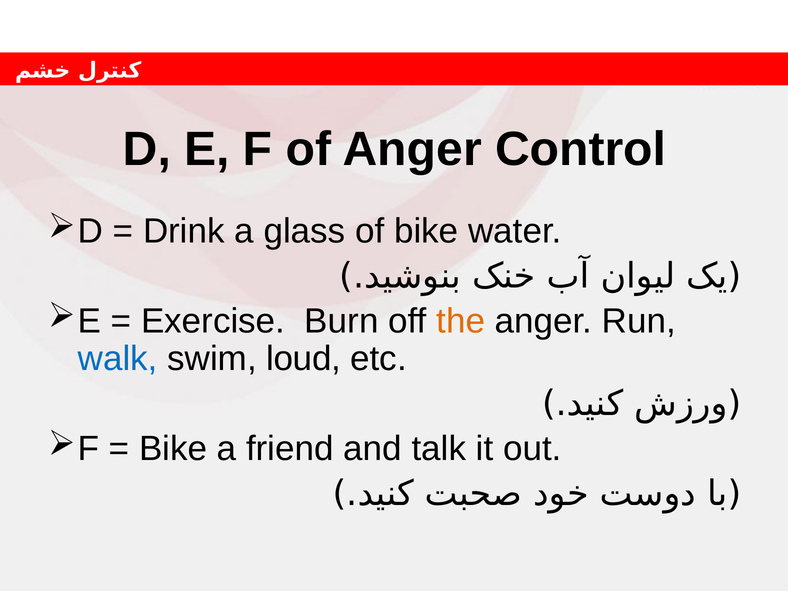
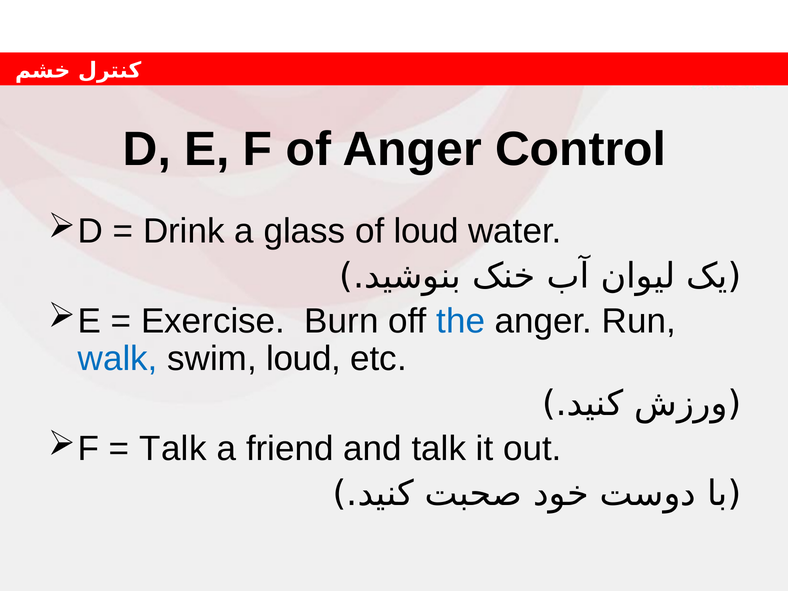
of bike: bike -> loud (426, 231)
the colour: orange -> blue (461, 321)
Bike: Bike -> Talk (173, 449)
